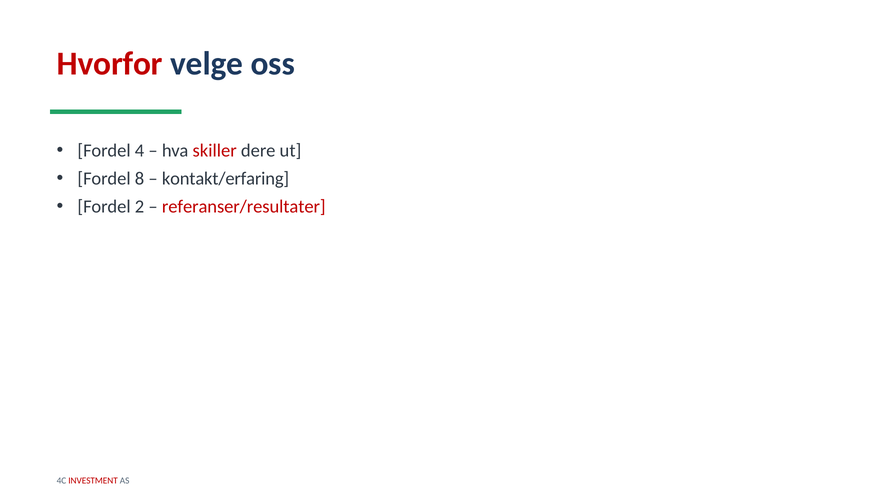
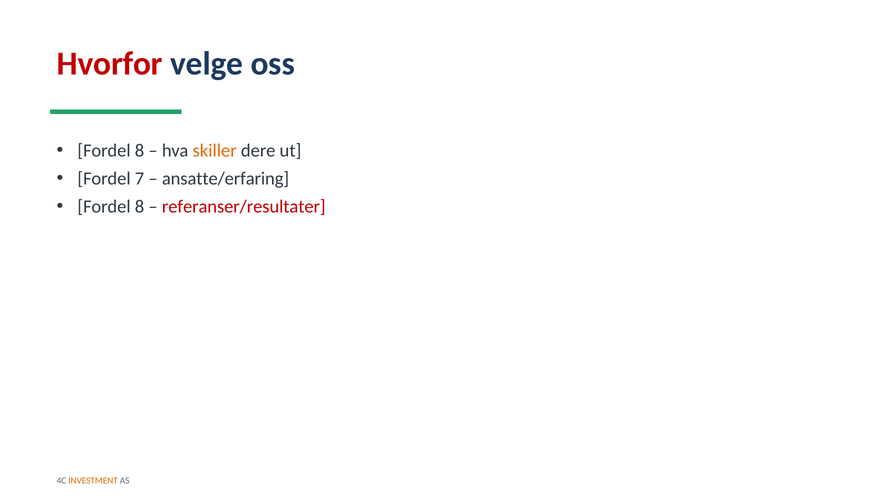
4: 4 -> 8 (140, 151)
skiller colour: red -> orange (215, 151)
8: 8 -> 7 (140, 179)
kontakt/erfaring: kontakt/erfaring -> ansatte/erfaring (225, 179)
2: 2 -> 8 (140, 206)
INVESTMENT colour: red -> orange (93, 480)
